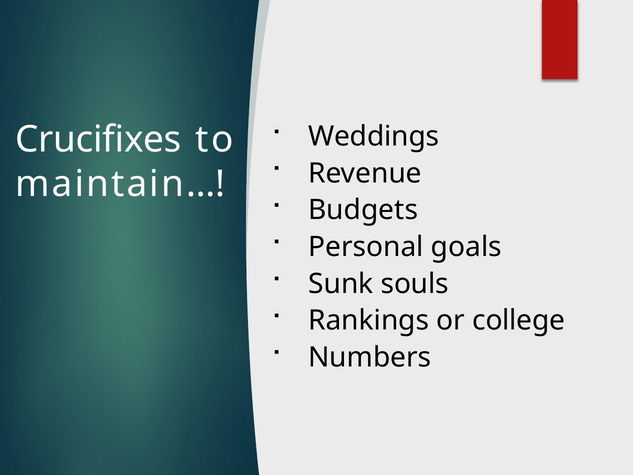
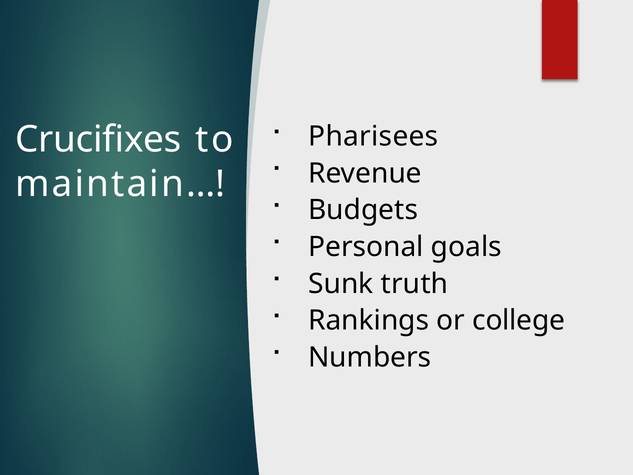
Weddings: Weddings -> Pharisees (373, 137)
souls: souls -> truth (415, 284)
